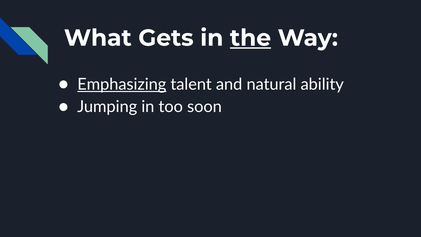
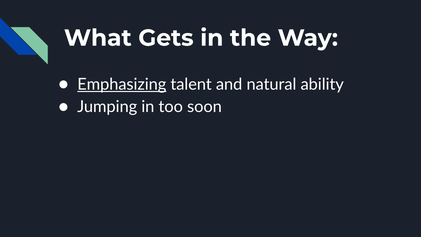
the underline: present -> none (251, 38)
